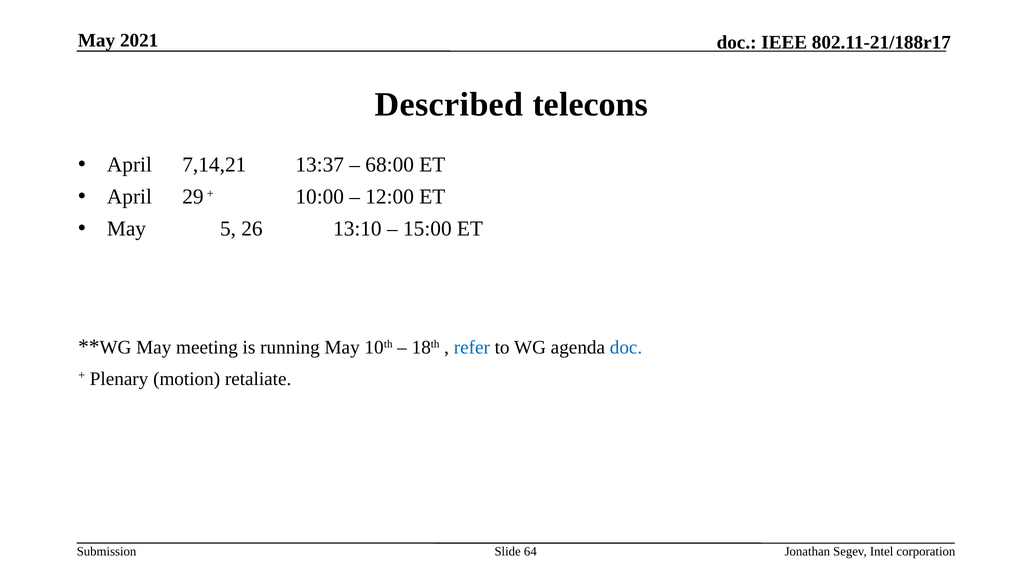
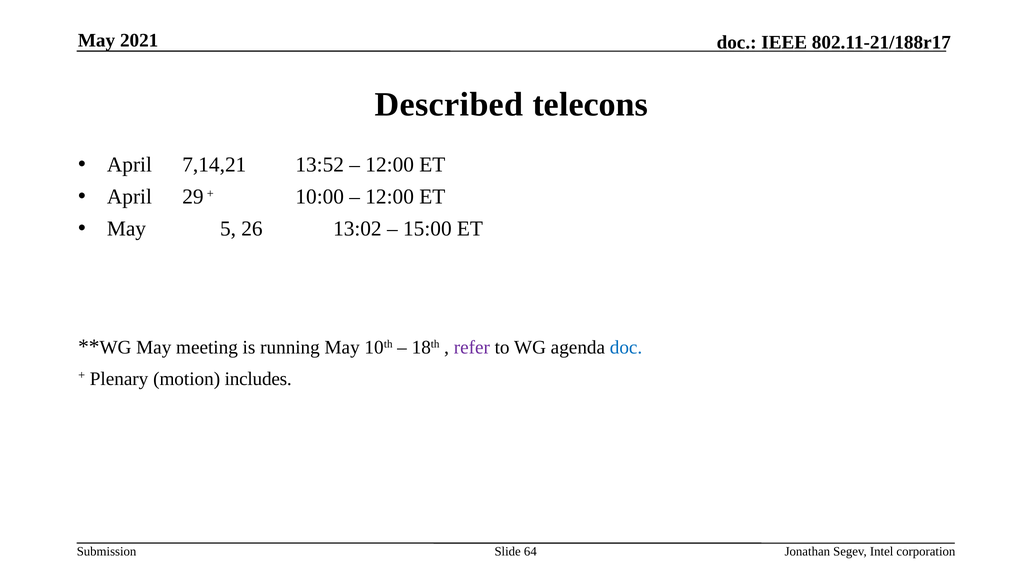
13:37: 13:37 -> 13:52 (320, 165)
68:00: 68:00 -> 12:00 (390, 165)
13:10: 13:10 -> 13:02 (357, 229)
refer colour: blue -> purple (472, 347)
retaliate: retaliate -> includes (258, 379)
